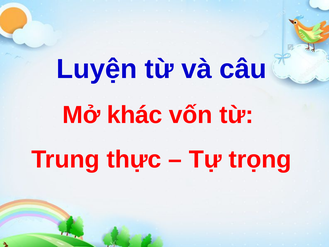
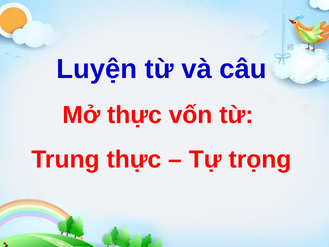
Mở khác: khác -> thực (135, 115)
